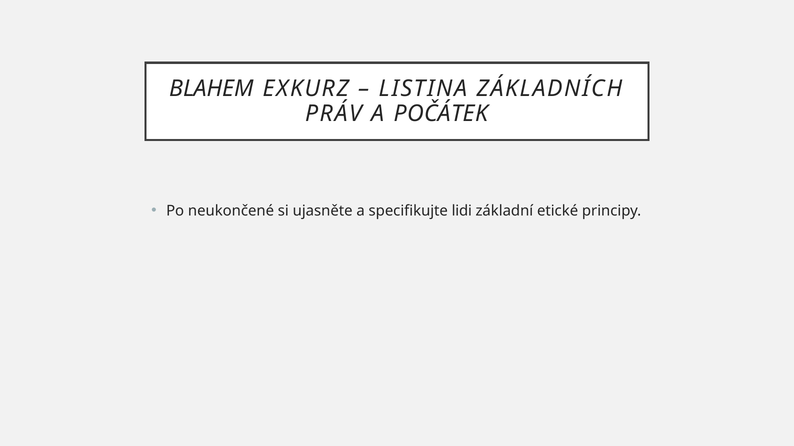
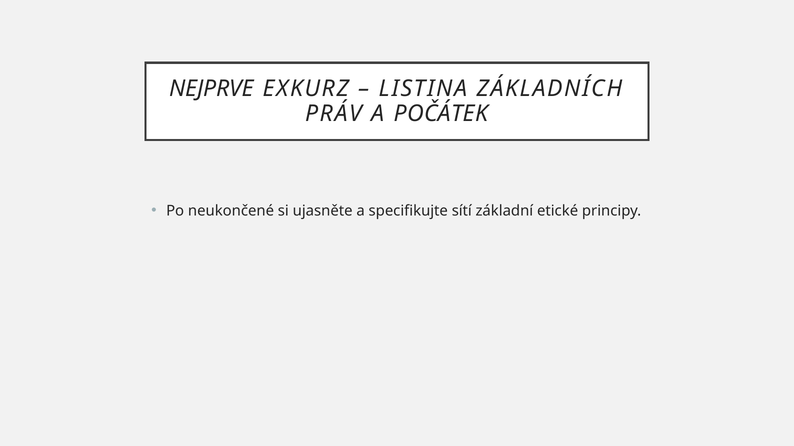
BLAHEM: BLAHEM -> NEJPRVE (211, 89)
lidi: lidi -> sítí (462, 211)
